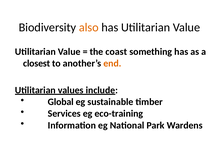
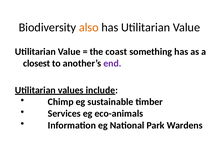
end colour: orange -> purple (112, 63)
Global: Global -> Chimp (61, 101)
eco-training: eco-training -> eco-animals (119, 113)
